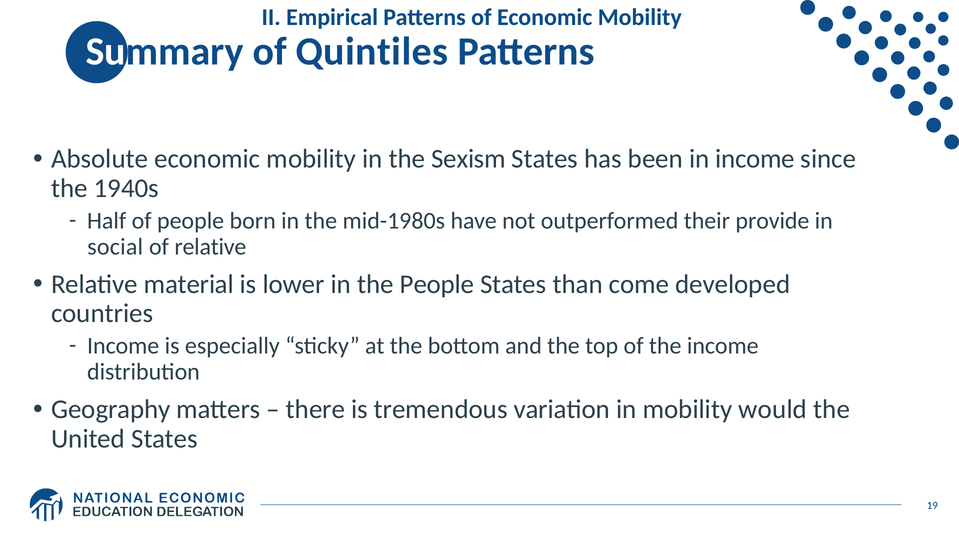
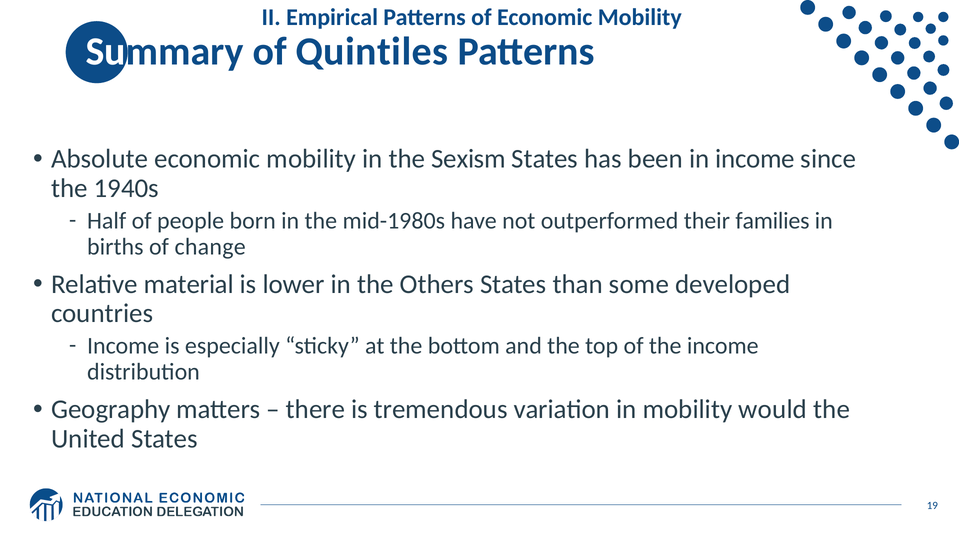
provide: provide -> families (773, 221)
social: social -> births (115, 246)
of relative: relative -> change (210, 246)
the People: People -> Others (437, 284)
come: come -> some (639, 284)
